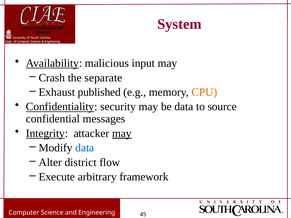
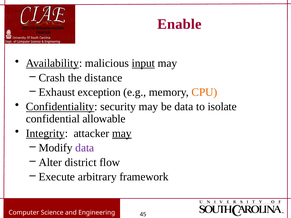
System: System -> Enable (179, 24)
input underline: none -> present (143, 63)
separate: separate -> distance (103, 78)
published: published -> exception (99, 92)
source: source -> isolate (222, 107)
messages: messages -> allowable (104, 119)
data colour: blue -> purple (85, 148)
